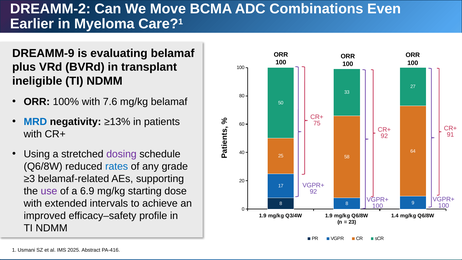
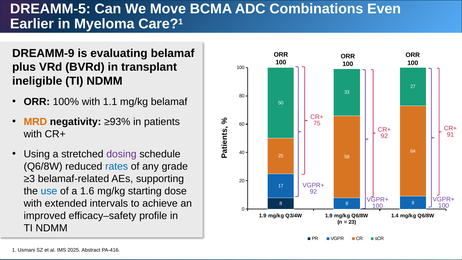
DREAMM-2: DREAMM-2 -> DREAMM-5 (50, 9)
7.6: 7.6 -> 1.1 (110, 102)
MRD colour: blue -> orange (35, 122)
≥13%: ≥13% -> ≥93% (117, 122)
use colour: purple -> blue (49, 191)
6.9: 6.9 -> 1.6 (87, 191)
